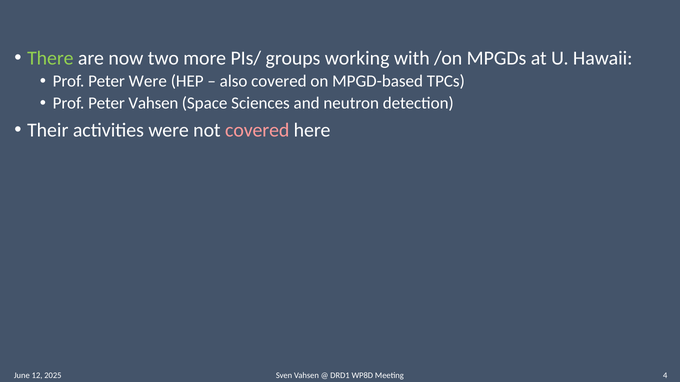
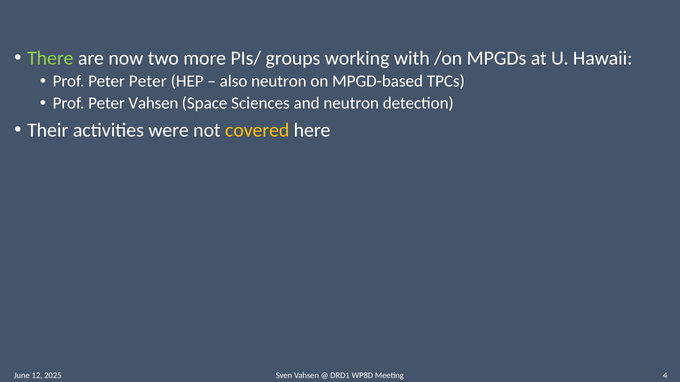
Peter Were: Were -> Peter (148, 81)
also covered: covered -> neutron (279, 81)
covered colour: pink -> yellow (257, 130)
